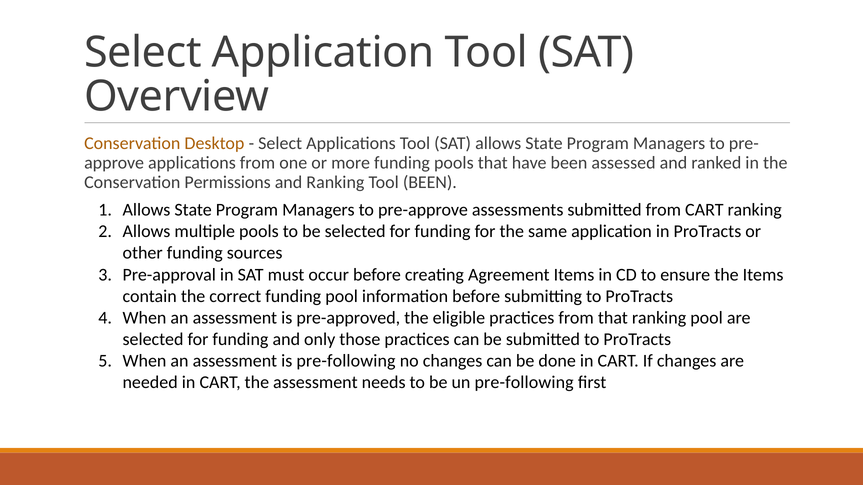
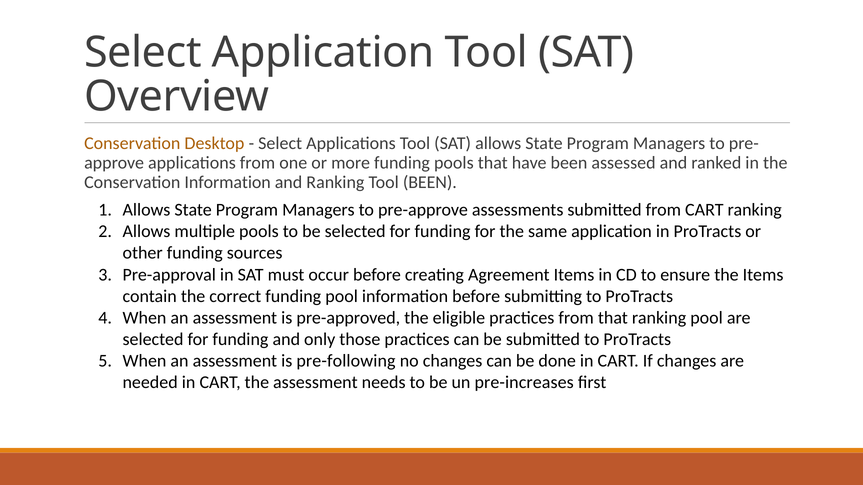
Conservation Permissions: Permissions -> Information (228, 182)
un pre-following: pre-following -> pre-increases (524, 383)
